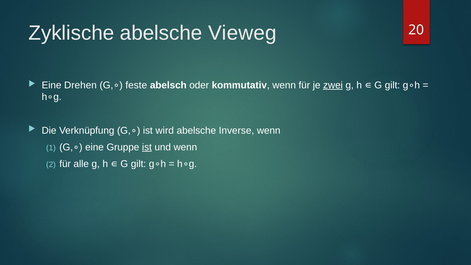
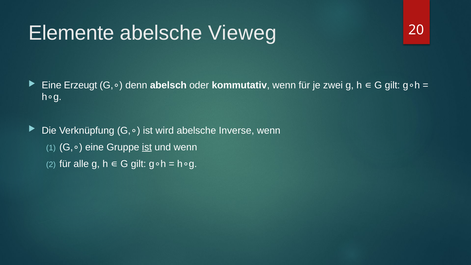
Zyklische: Zyklische -> Elemente (71, 33)
Drehen: Drehen -> Erzeugt (81, 85)
feste: feste -> denn (136, 85)
zwei underline: present -> none (333, 85)
